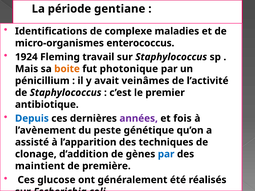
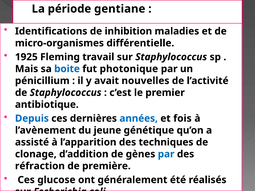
complexe: complexe -> inhibition (128, 31)
enterococcus: enterococcus -> différentielle (140, 43)
1924: 1924 -> 1925 (26, 57)
boite colour: orange -> blue (67, 69)
veinâmes: veinâmes -> nouvelles (145, 81)
années colour: purple -> blue (139, 119)
peste: peste -> jeune (107, 130)
maintient: maintient -> réfraction (40, 166)
